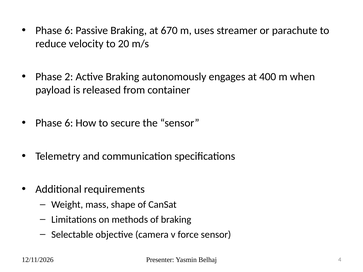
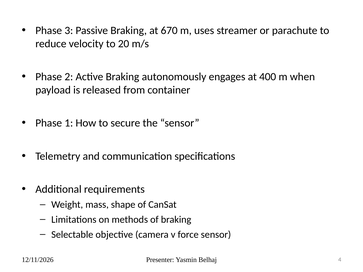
6: 6 -> 3 (69, 30)
6: 6 -> 1 (69, 123)
